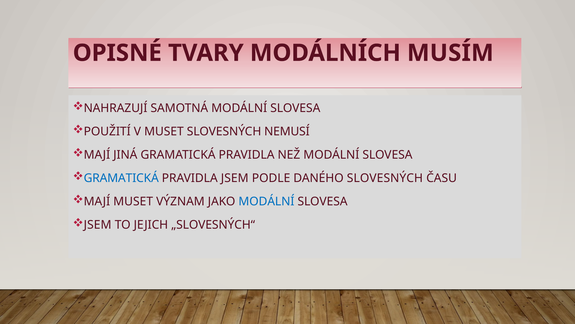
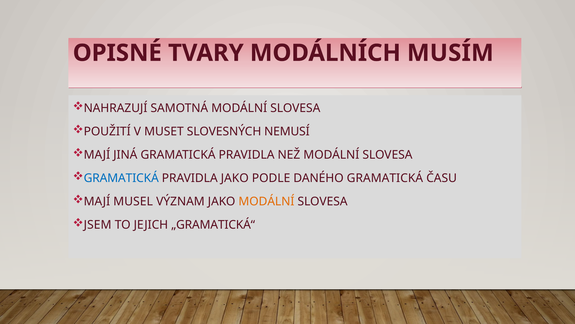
PRAVIDLA JSEM: JSEM -> JAKO (235, 178)
DANÉHO SLOVESNÝCH: SLOVESNÝCH -> GRAMATICKÁ (385, 178)
MAJÍ MUSET: MUSET -> MUSEL (133, 201)
MODÁLNÍ colour: blue -> orange (266, 201)
„SLOVESNÝCH“: „SLOVESNÝCH“ -> „GRAMATICKÁ“ (213, 224)
